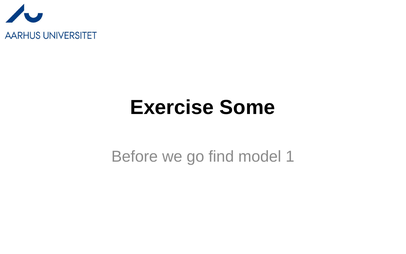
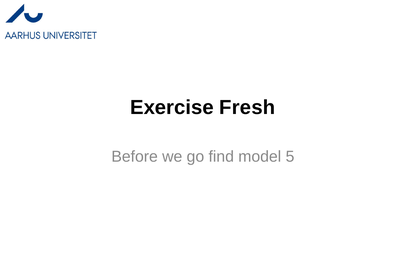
Some: Some -> Fresh (247, 107)
1: 1 -> 5 (290, 156)
